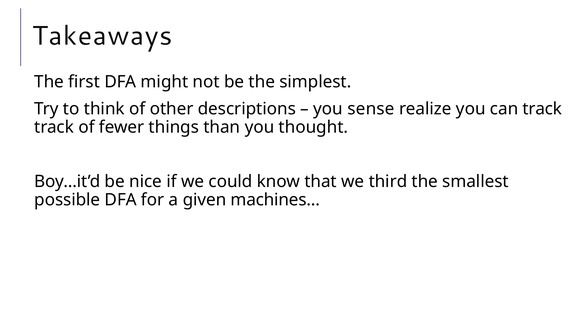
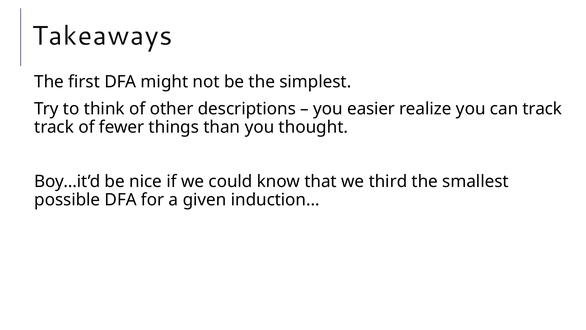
sense: sense -> easier (371, 109)
machines…: machines… -> induction… (275, 200)
